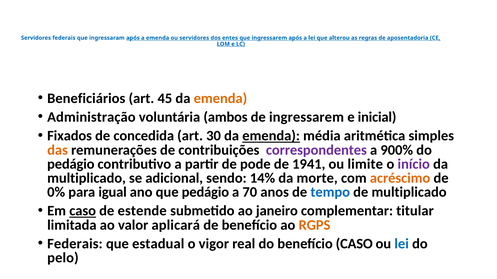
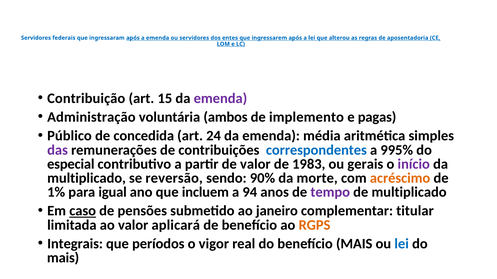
Beneficiários: Beneficiários -> Contribuição (86, 99)
45: 45 -> 15 (165, 99)
emenda colour: orange -> purple (220, 99)
de ingressarem: ingressarem -> implemento (306, 117)
inicial: inicial -> pagas (377, 117)
Fixados: Fixados -> Público (69, 136)
30: 30 -> 24 (214, 136)
emenda underline: present -> none (271, 136)
das colour: orange -> purple (58, 150)
correspondentes colour: purple -> blue (316, 150)
900%: 900% -> 995% (397, 150)
pedágio: pedágio -> especial (71, 164)
de pode: pode -> valor (255, 164)
1941: 1941 -> 1983 (309, 164)
limite: limite -> gerais (365, 164)
adicional: adicional -> reversão (174, 178)
14%: 14% -> 90% (262, 178)
0%: 0% -> 1% (56, 193)
que pedágio: pedágio -> incluem (205, 193)
70: 70 -> 94 (250, 193)
tempo colour: blue -> purple (330, 193)
estende: estende -> pensões (142, 211)
Federais: Federais -> Integrais (75, 244)
estadual: estadual -> períodos (158, 244)
benefício CASO: CASO -> MAIS (354, 244)
pelo: pelo -> mais (63, 258)
